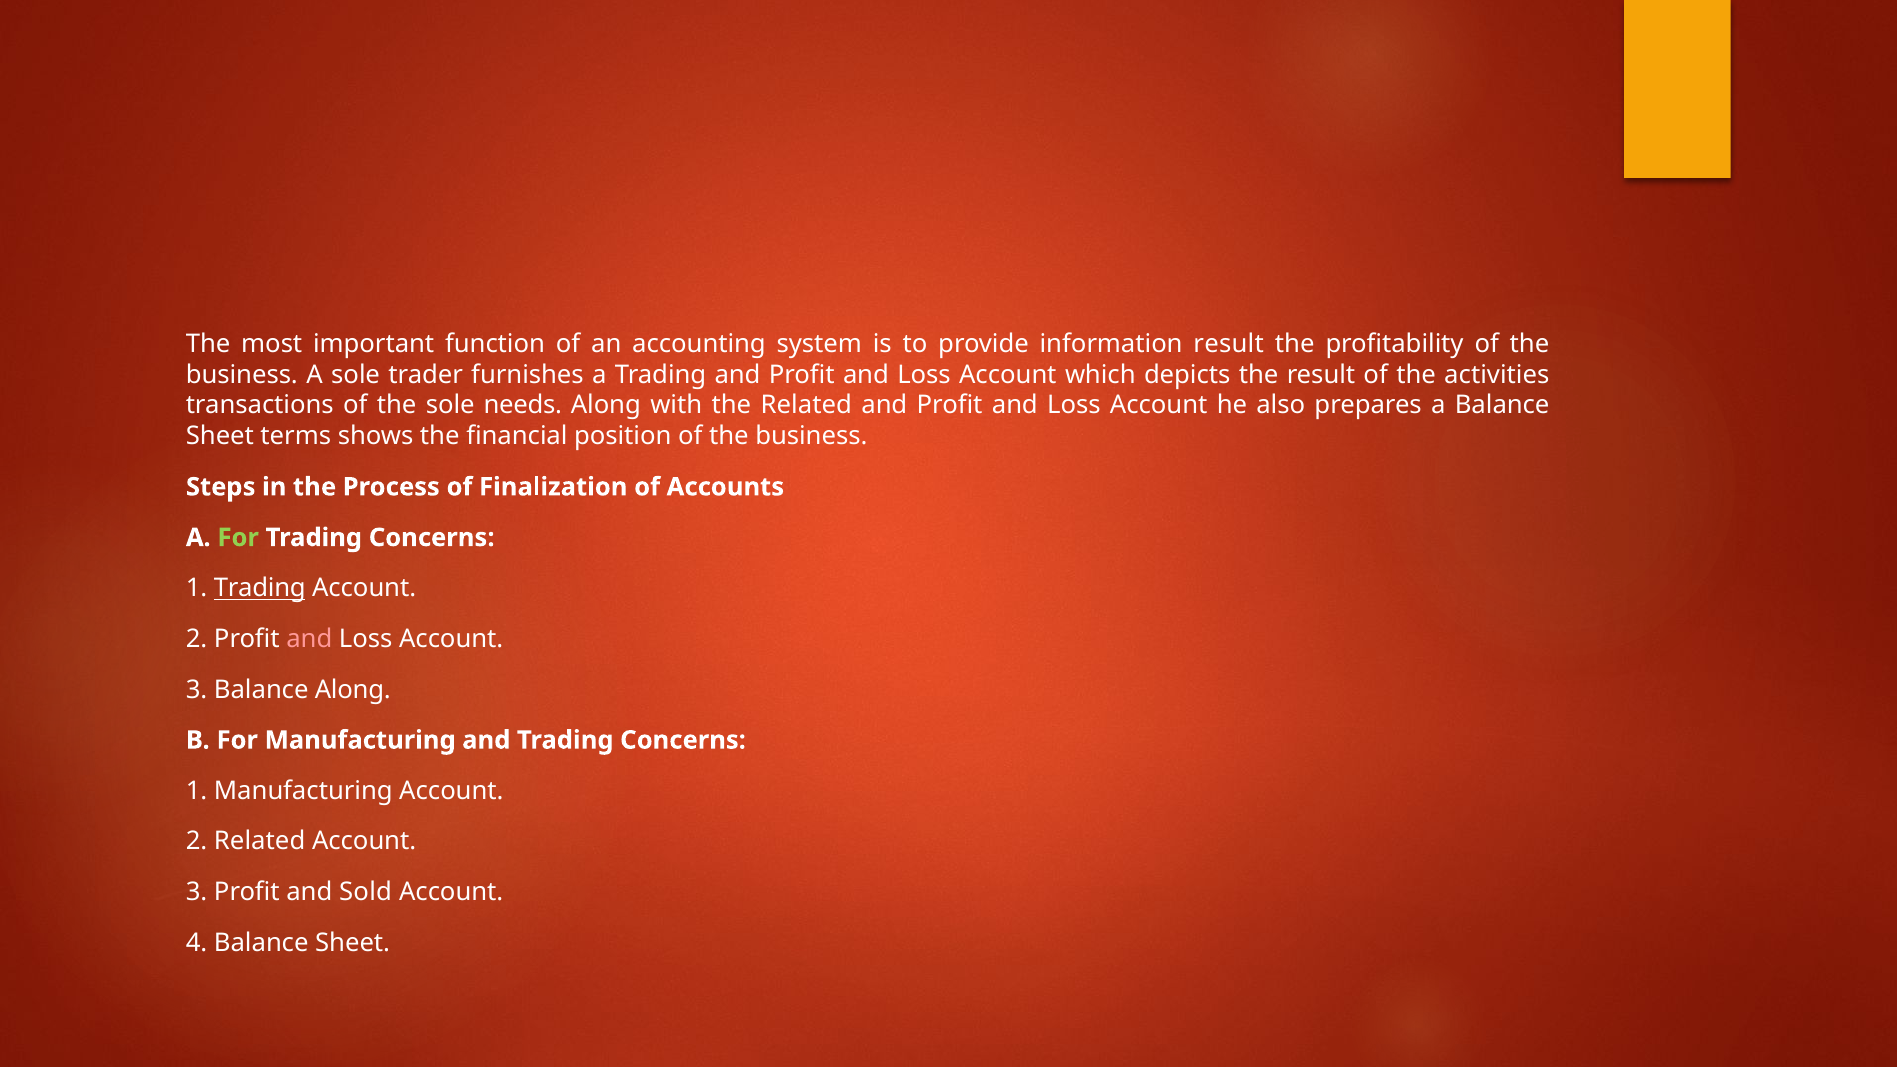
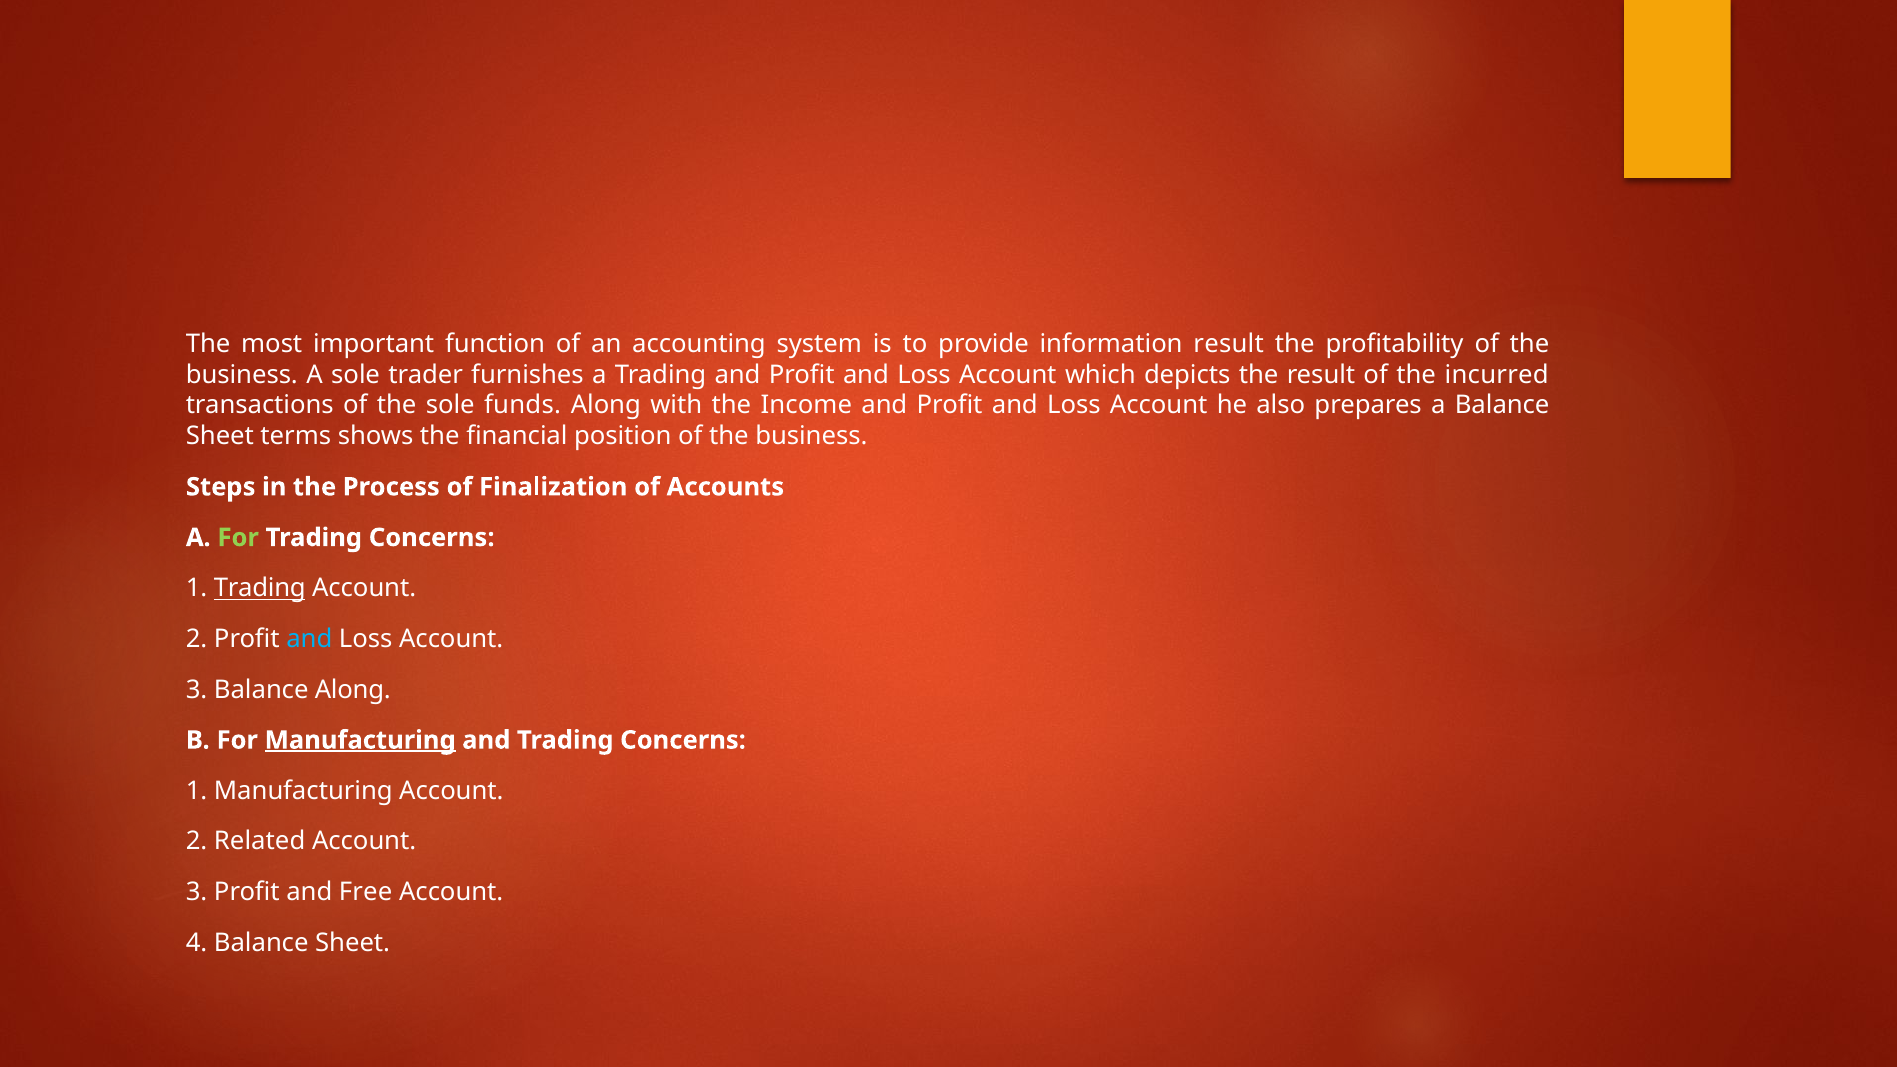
activities: activities -> incurred (1497, 375)
needs: needs -> funds (523, 406)
the Related: Related -> Income (806, 406)
and colour: pink -> light blue (309, 639)
Manufacturing underline: none -> present (360, 740)
Sold: Sold -> Free (366, 892)
